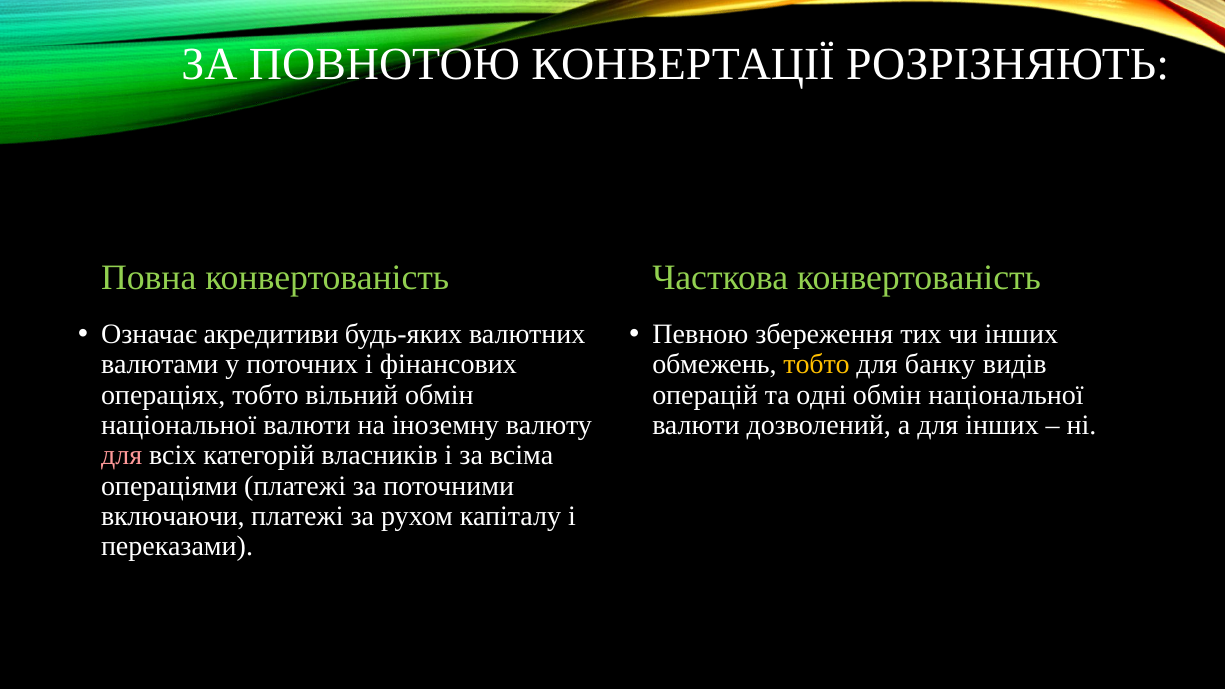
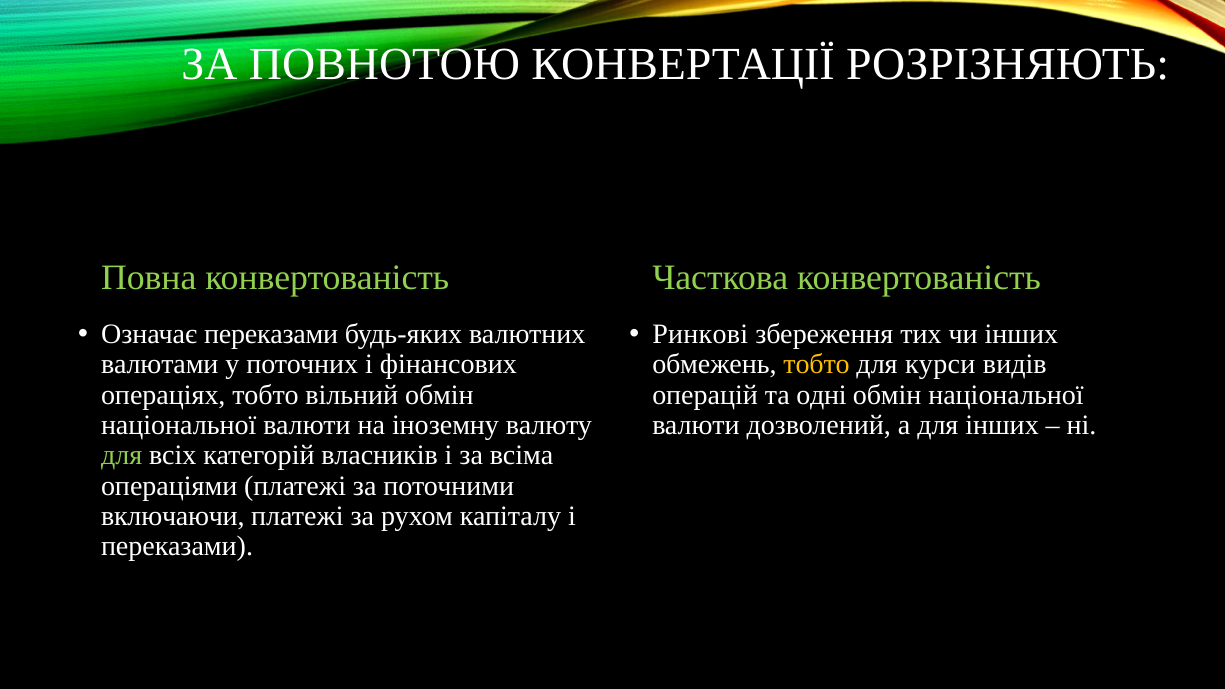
Означає акредитиви: акредитиви -> переказами (271, 334)
Певною: Певною -> Ринкові (700, 334)
банку: банку -> курси (940, 365)
для colour: pink -> light green (122, 456)
